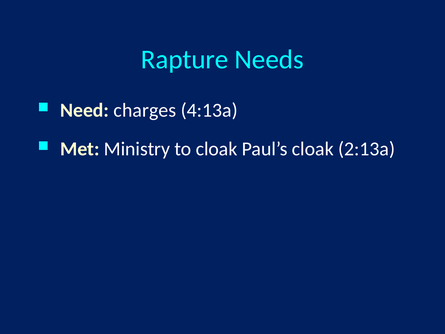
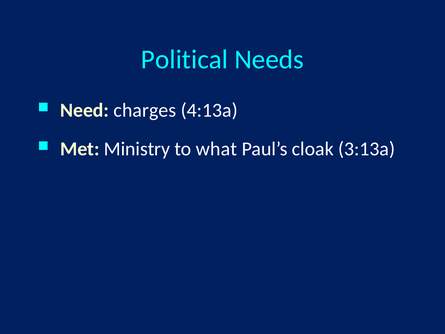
Rapture: Rapture -> Political (185, 59)
to cloak: cloak -> what (216, 149)
2:13a: 2:13a -> 3:13a (367, 149)
